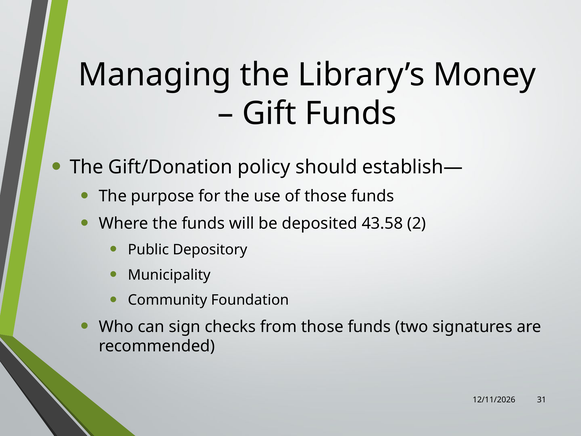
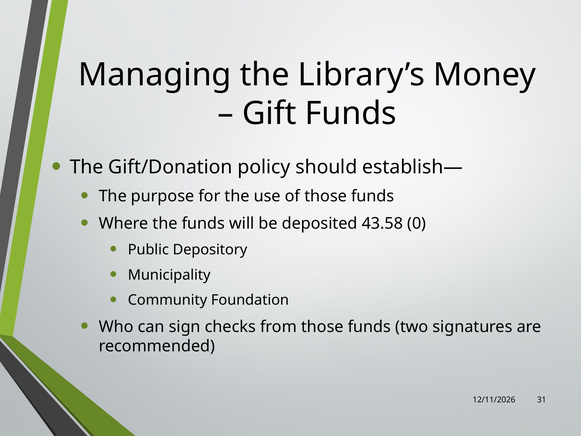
2: 2 -> 0 (417, 224)
